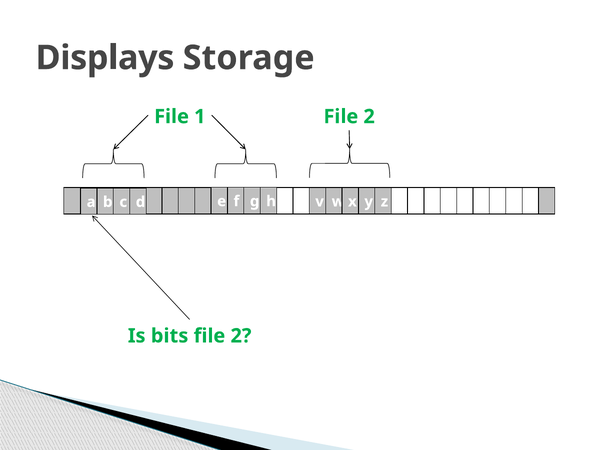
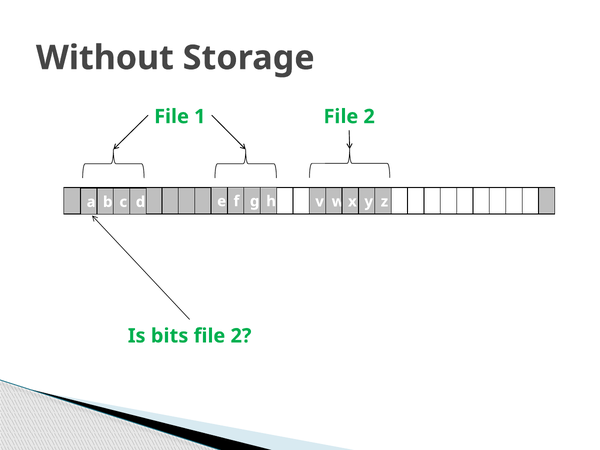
Displays: Displays -> Without (105, 58)
